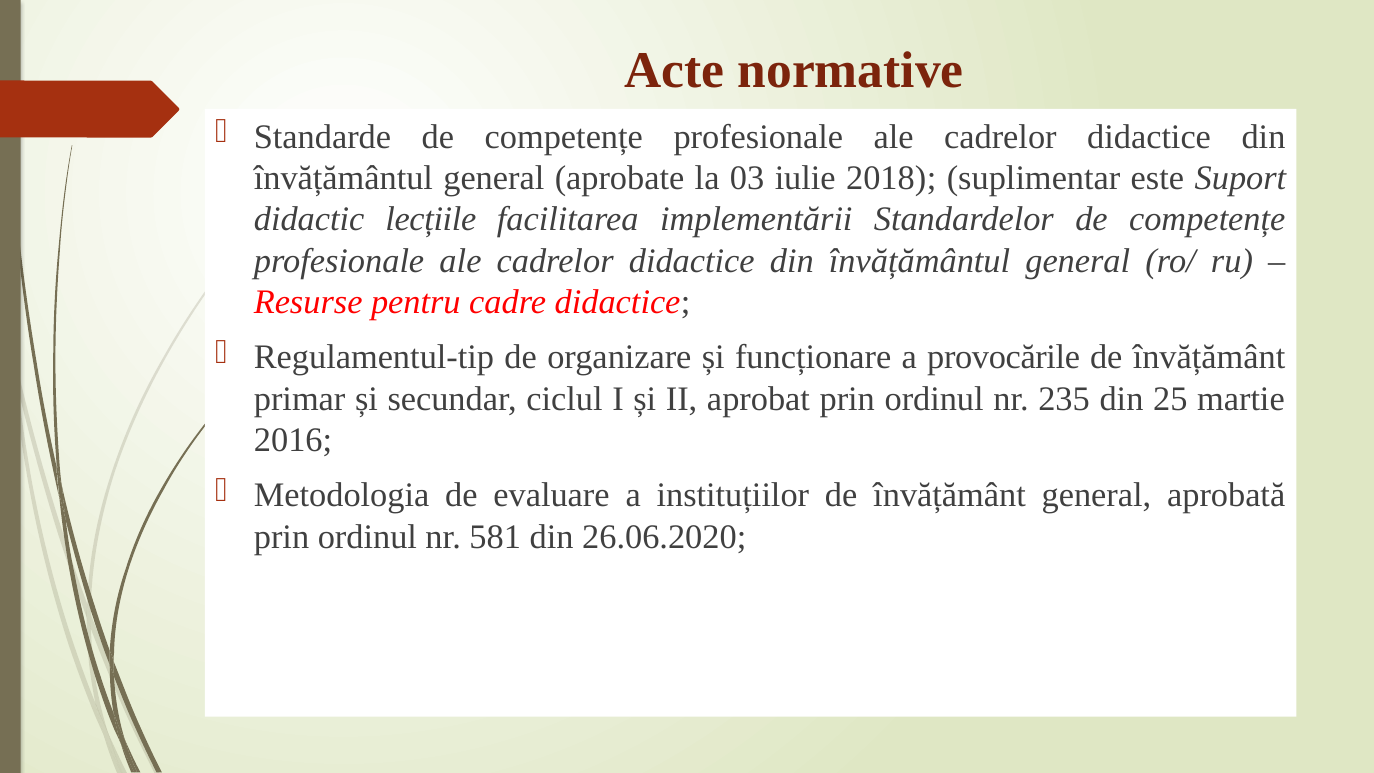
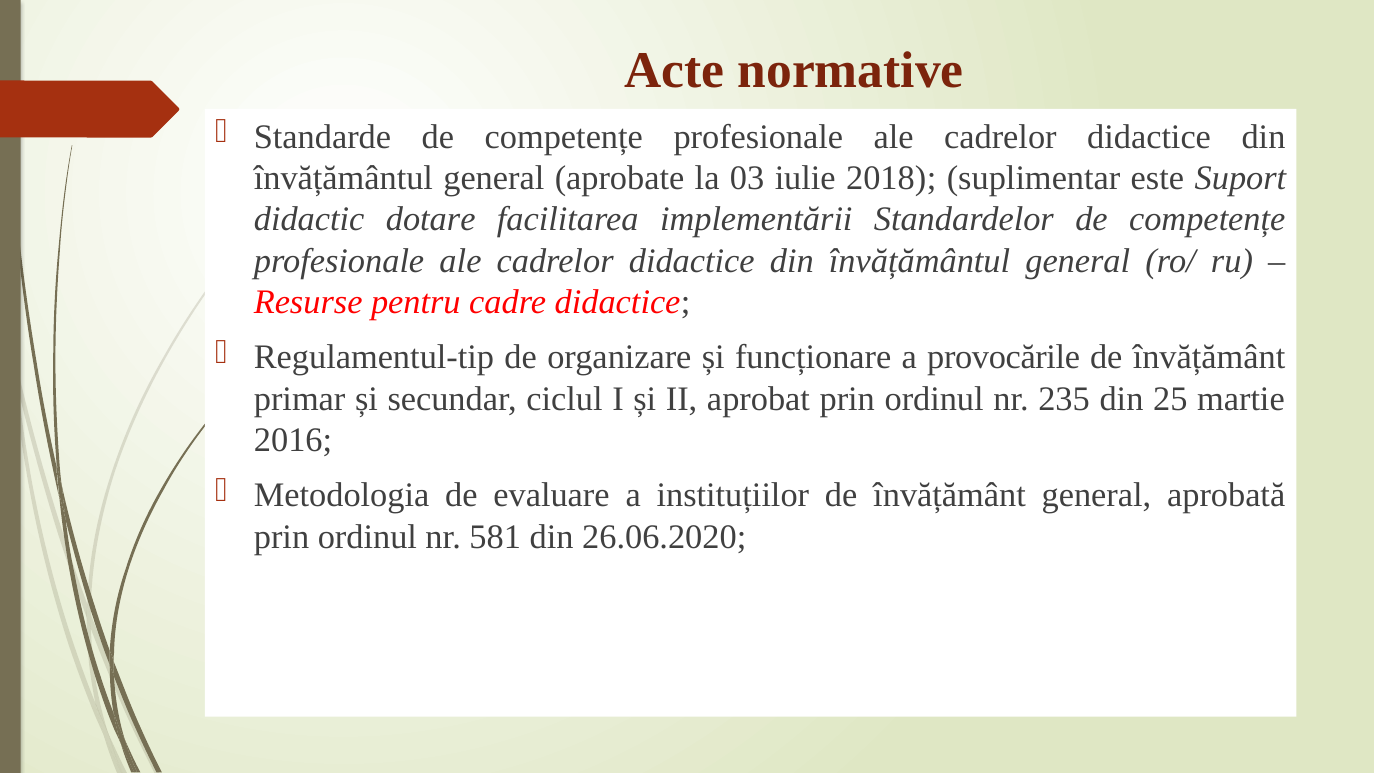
lecțiile: lecțiile -> dotare (431, 220)
